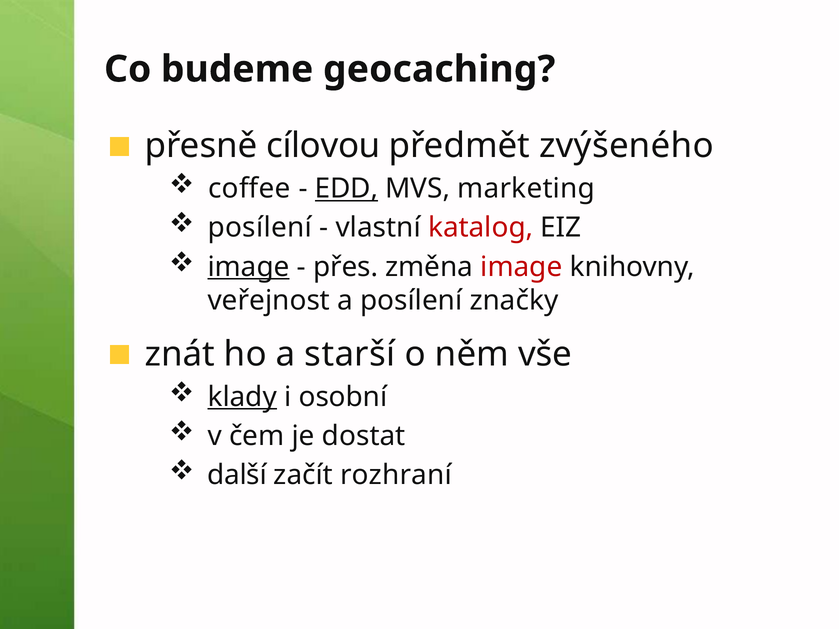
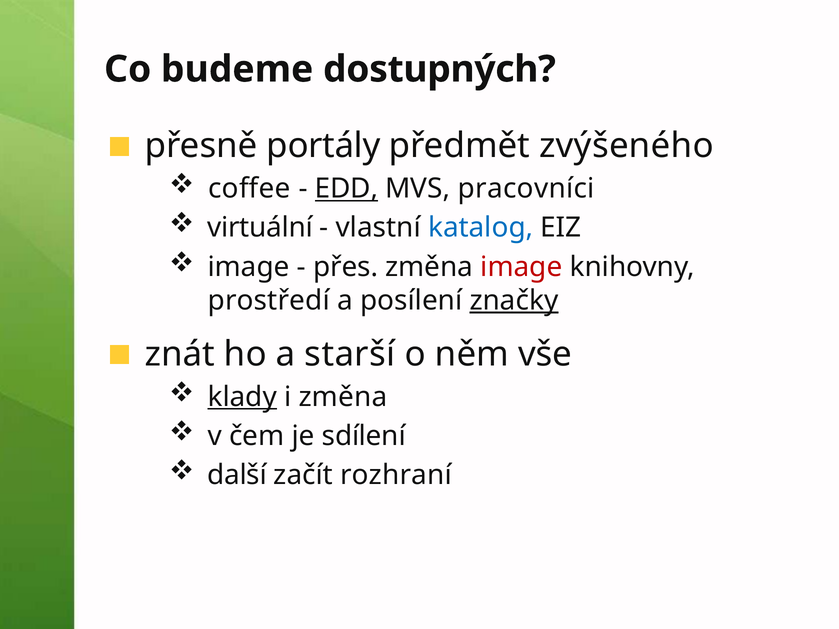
geocaching: geocaching -> dostupných (439, 69)
cílovou: cílovou -> portály (323, 146)
marketing: marketing -> pracovníci (526, 189)
posílení: posílení -> virtuální (260, 228)
katalog colour: red -> blue (481, 228)
image underline: present -> none (249, 267)
veřejnost: veřejnost -> prostředí (269, 301)
značky underline: none -> present (514, 301)
i osobní: osobní -> změna (343, 397)
dostat: dostat -> sdílení (364, 436)
